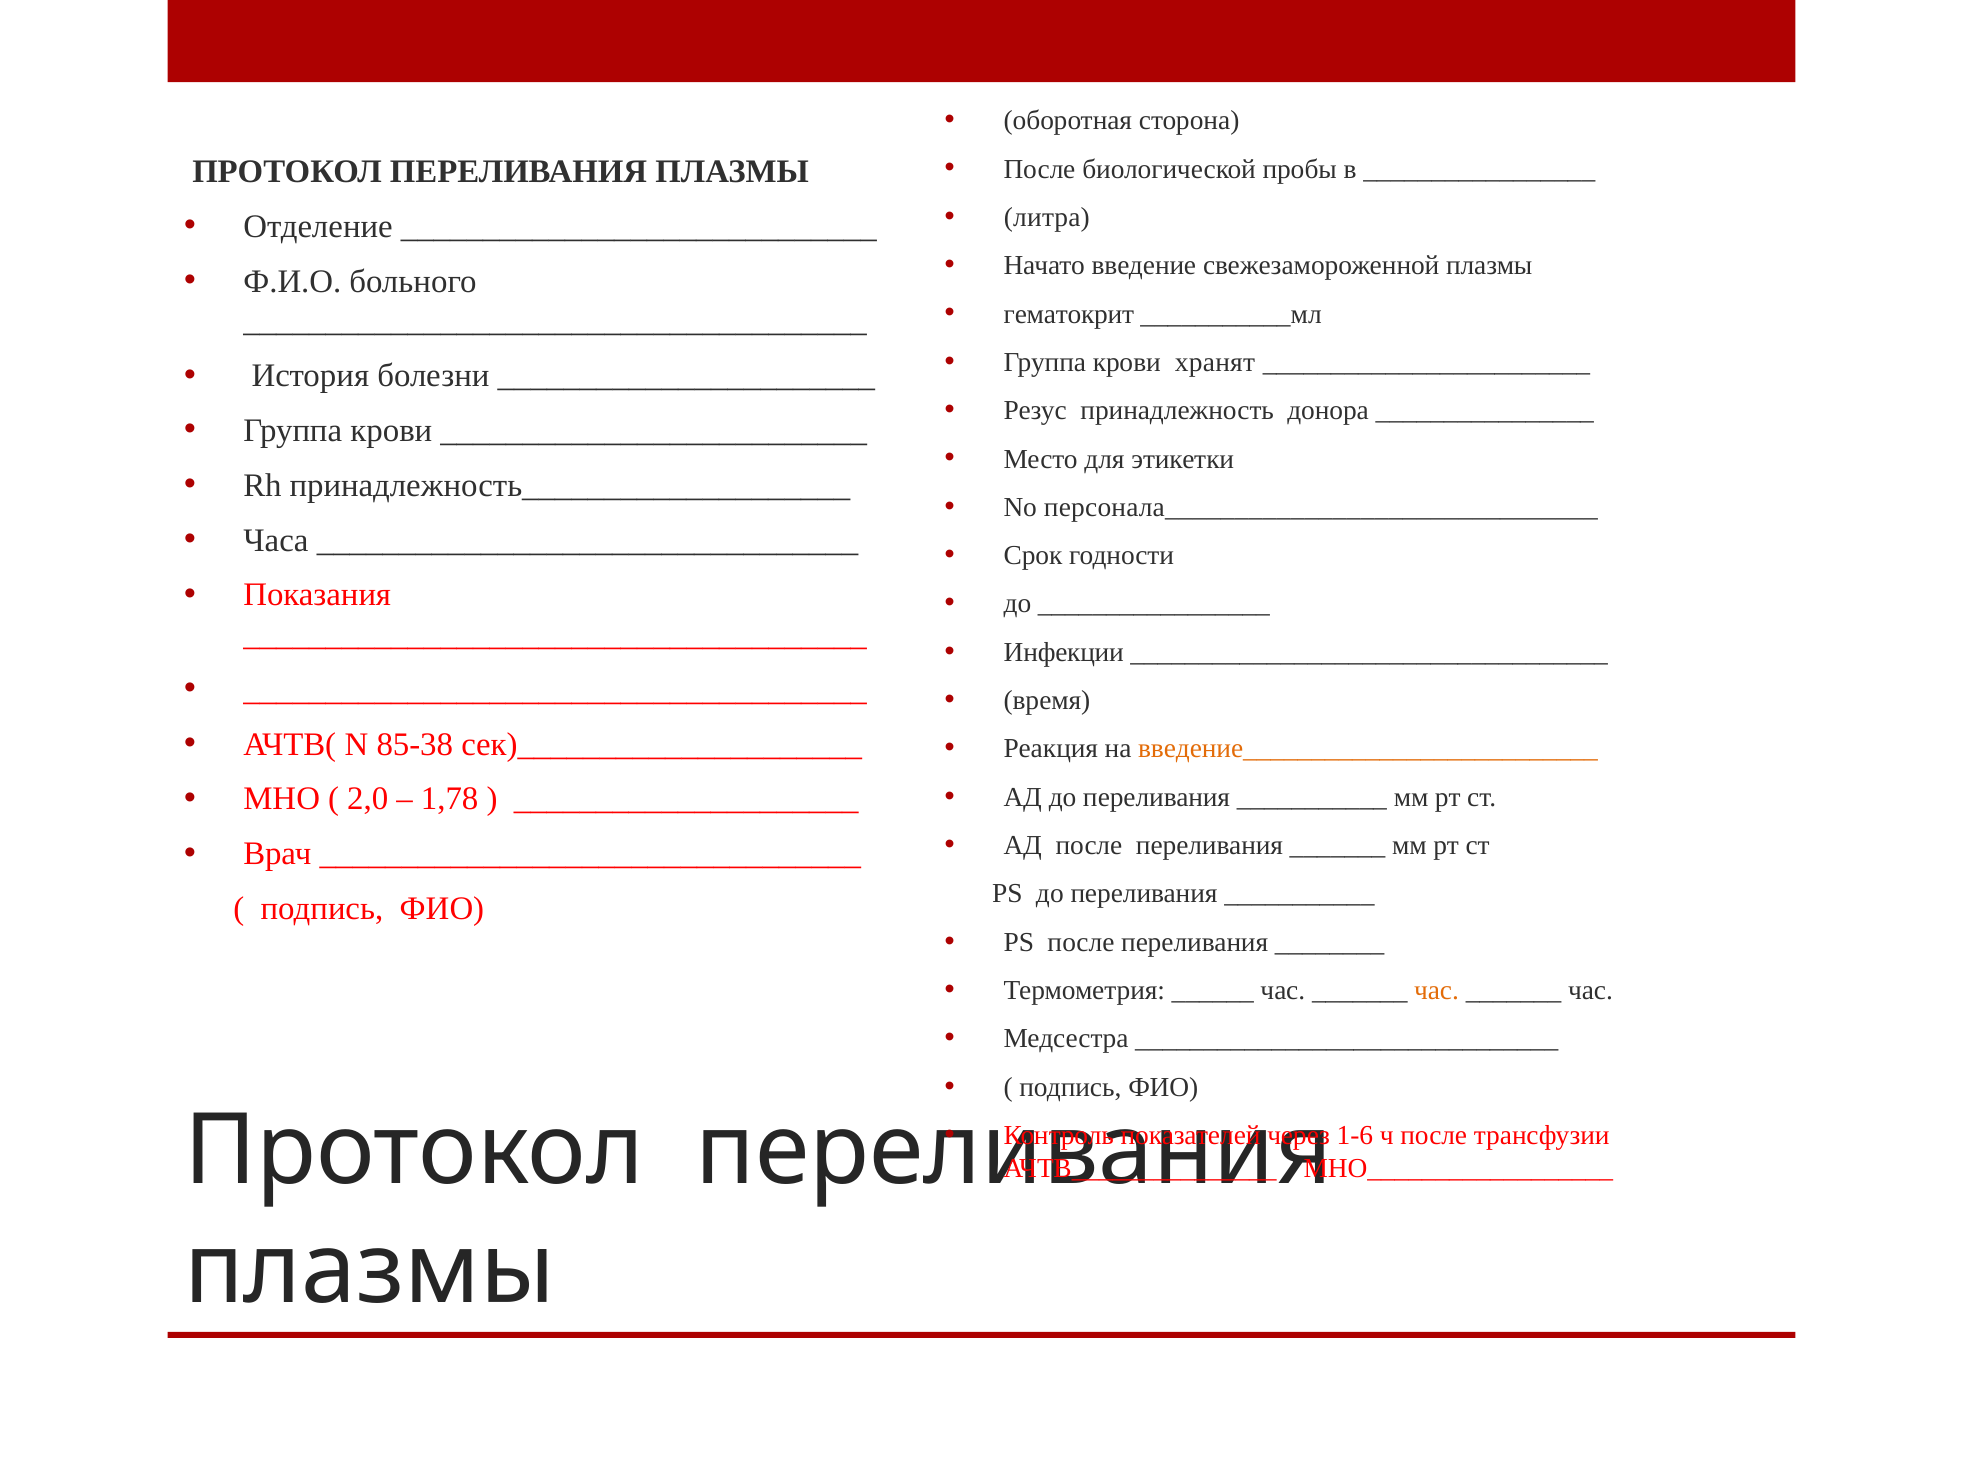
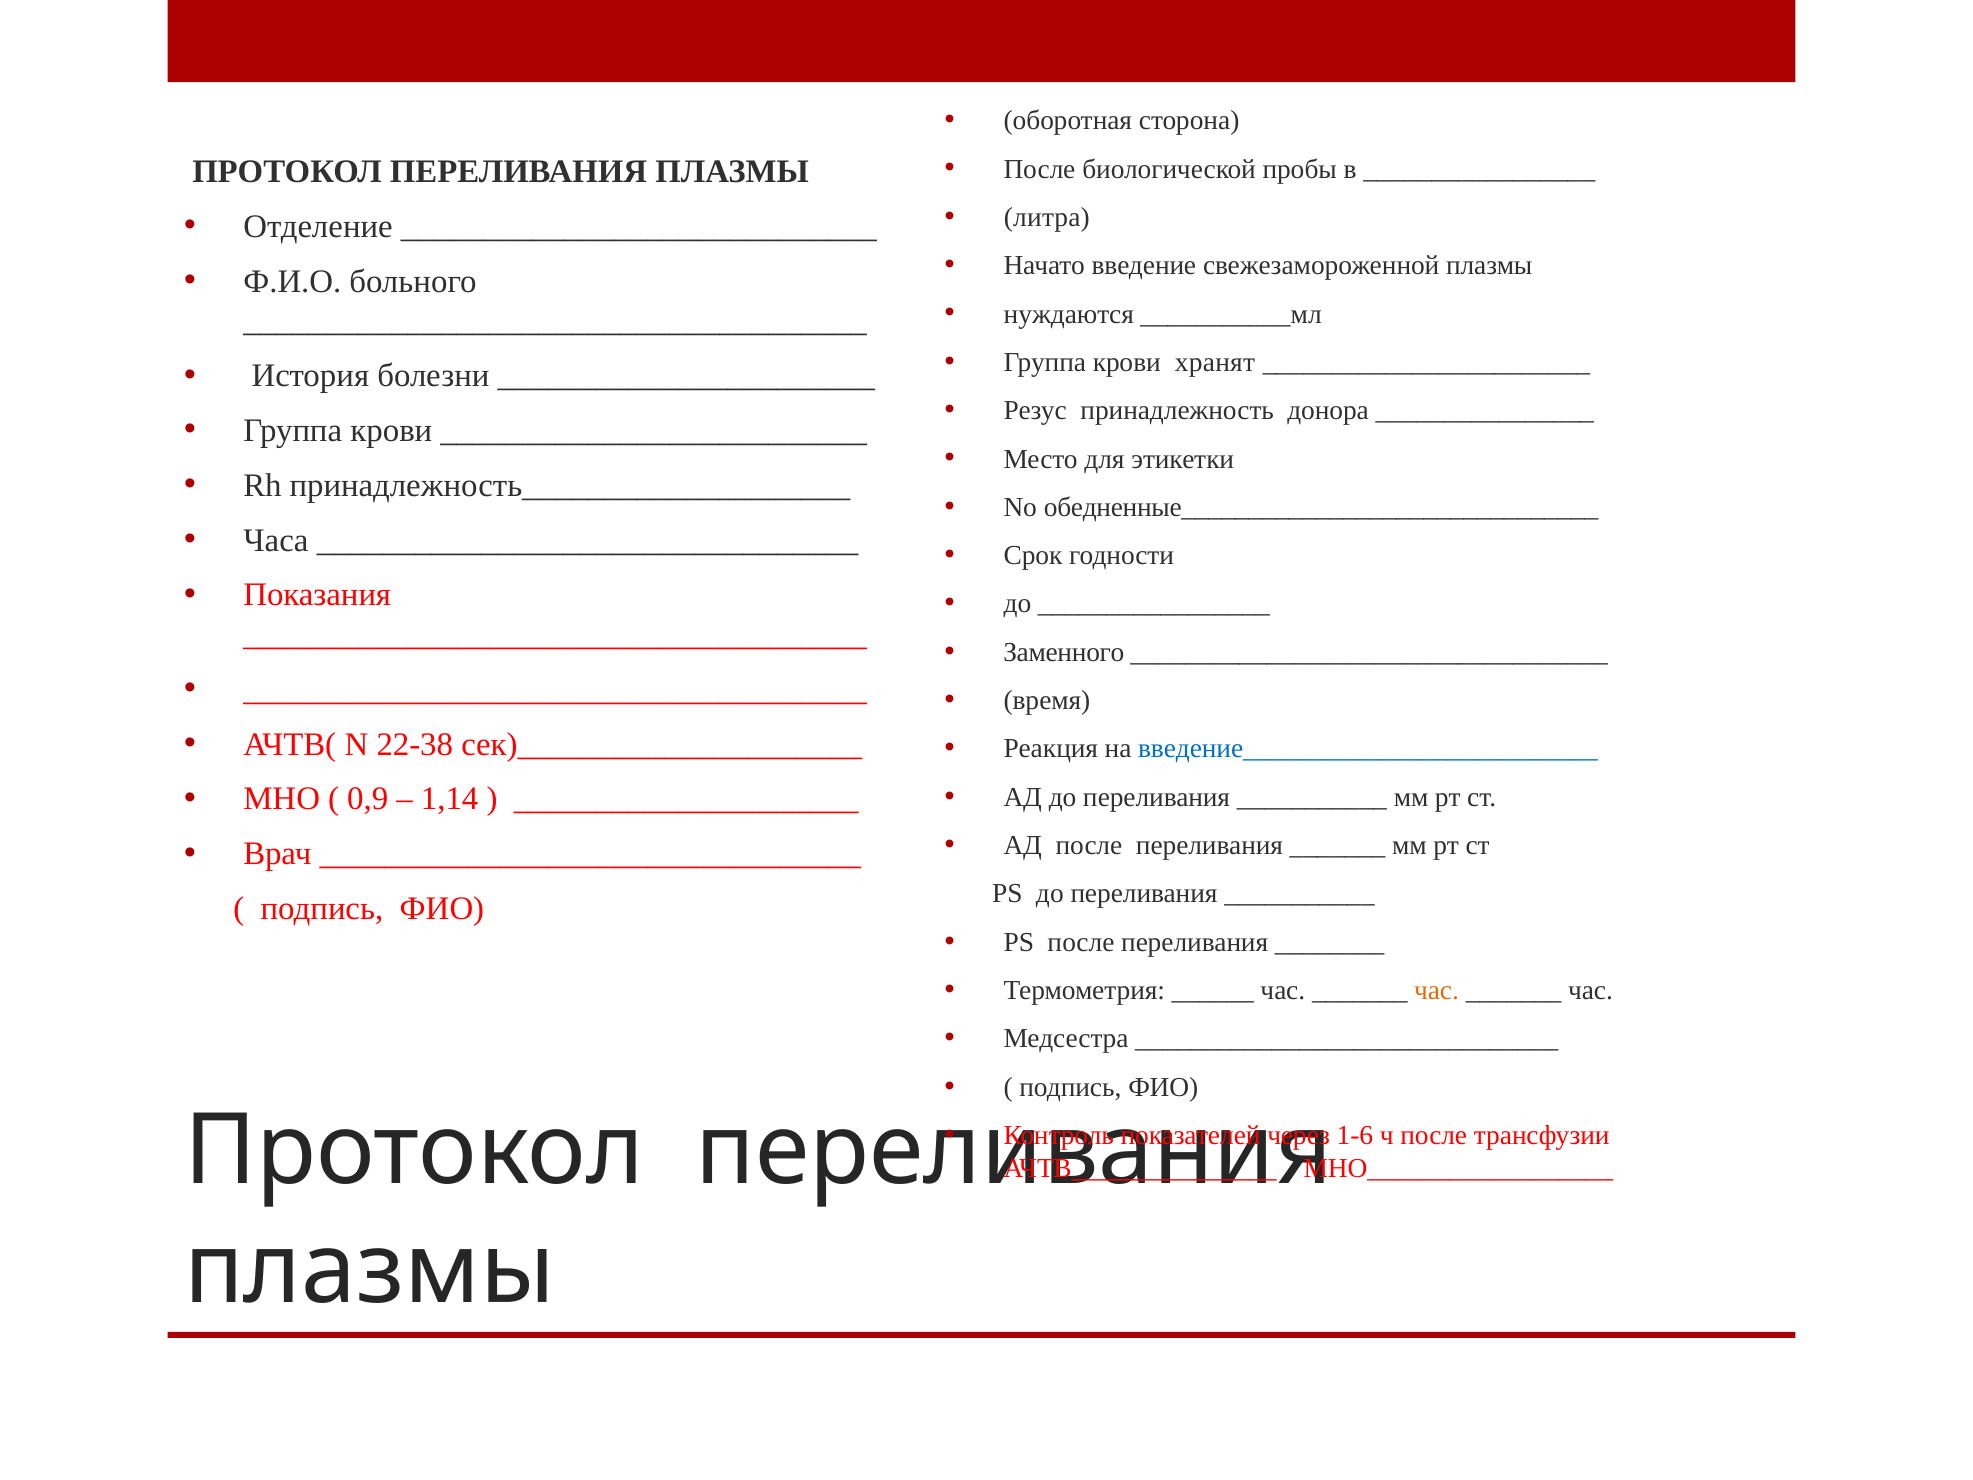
гематокрит: гематокрит -> нуждаются (1069, 314)
персонала_______________________________: персонала_______________________________ -> обедненные_______________________________ (1321, 507)
Инфекции: Инфекции -> Заменного (1064, 652)
85-38: 85-38 -> 22-38 (415, 744)
введение__________________________ colour: orange -> blue (1368, 749)
2,0: 2,0 -> 0,9 (368, 799)
1,78: 1,78 -> 1,14 (450, 799)
